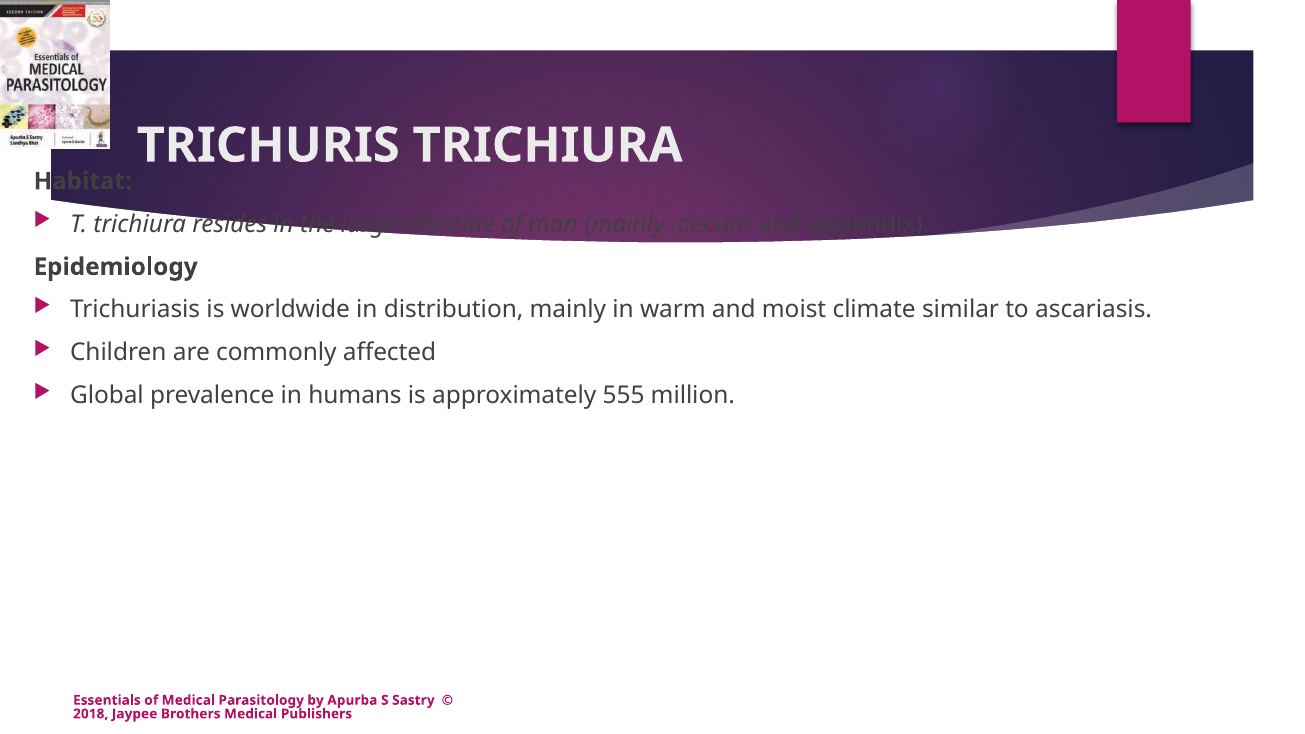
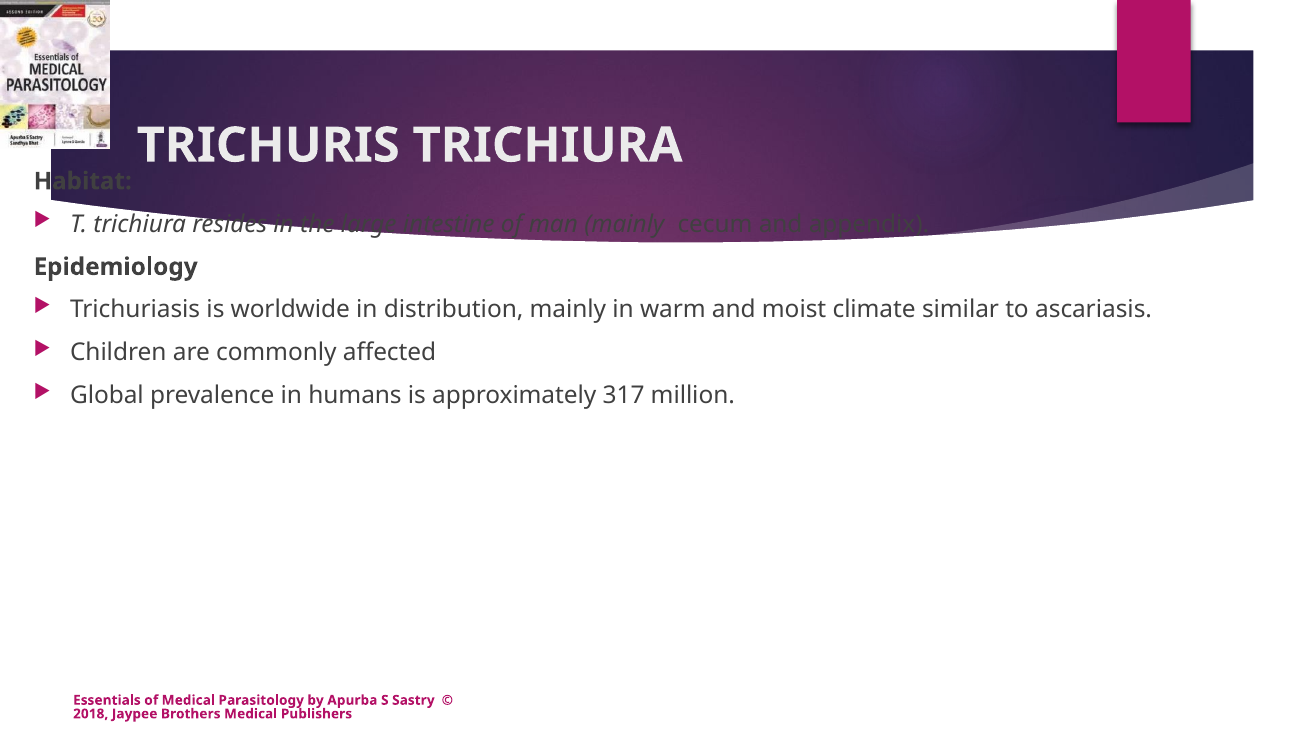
555: 555 -> 317 (624, 395)
